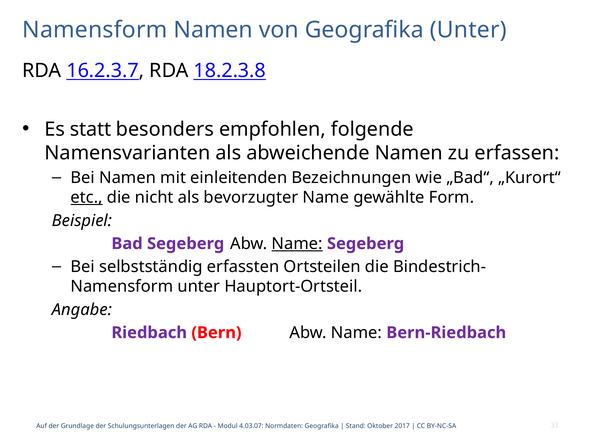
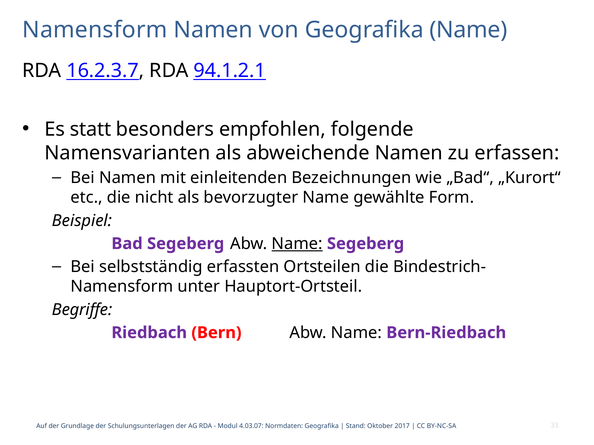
Geografika Unter: Unter -> Name (468, 30)
18.2.3.8: 18.2.3.8 -> 94.1.2.1 (230, 71)
etc underline: present -> none (87, 198)
Angabe: Angabe -> Begriffe (82, 310)
